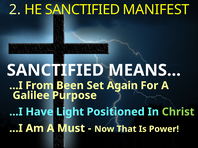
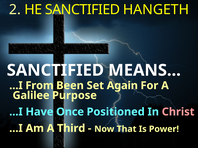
MANIFEST: MANIFEST -> HANGETH (156, 10)
Light: Light -> Once (70, 112)
Christ colour: light green -> pink (178, 112)
Must: Must -> Third (71, 129)
